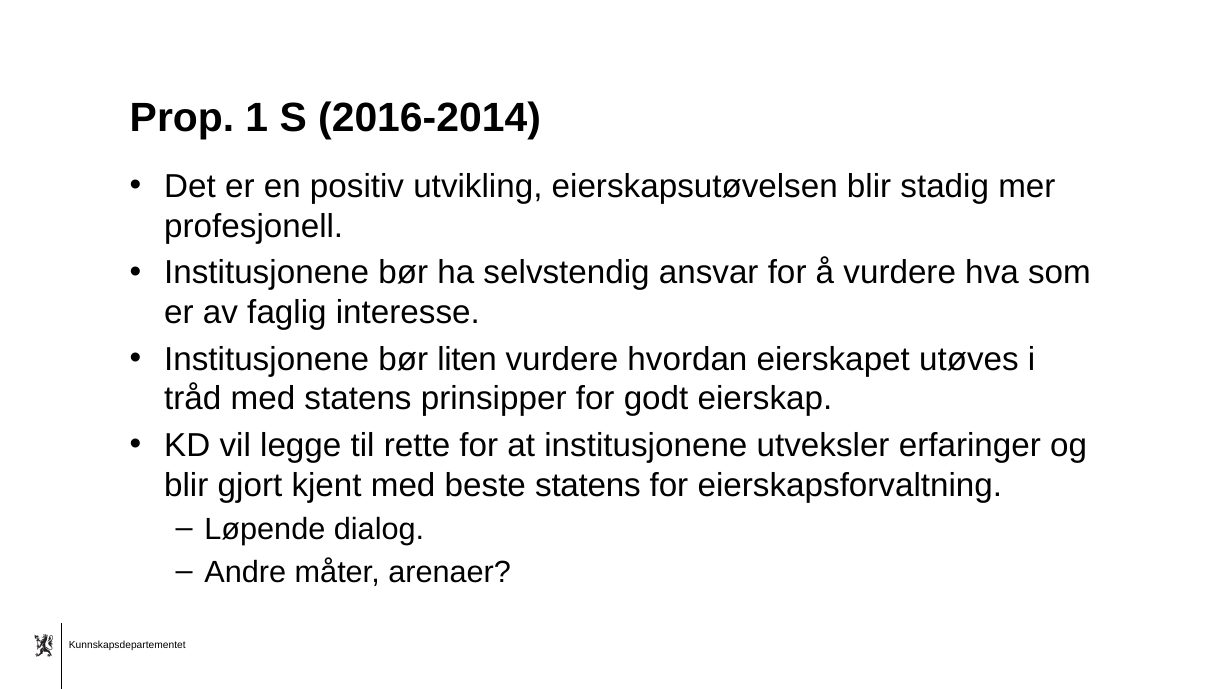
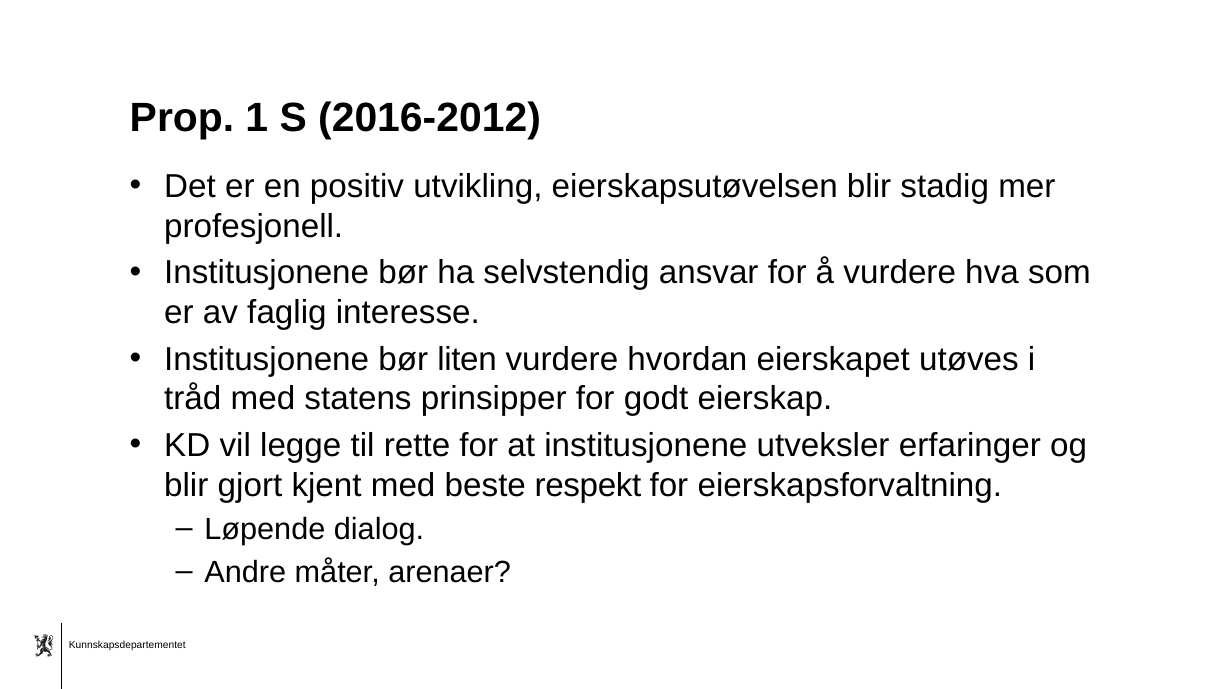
2016-2014: 2016-2014 -> 2016-2012 (430, 118)
beste statens: statens -> respekt (588, 486)
